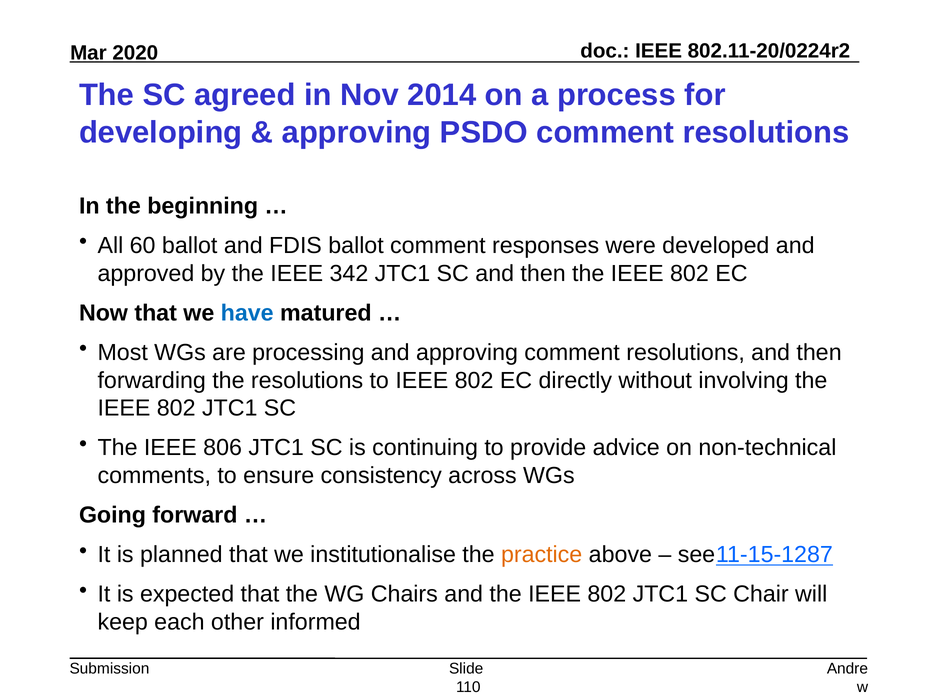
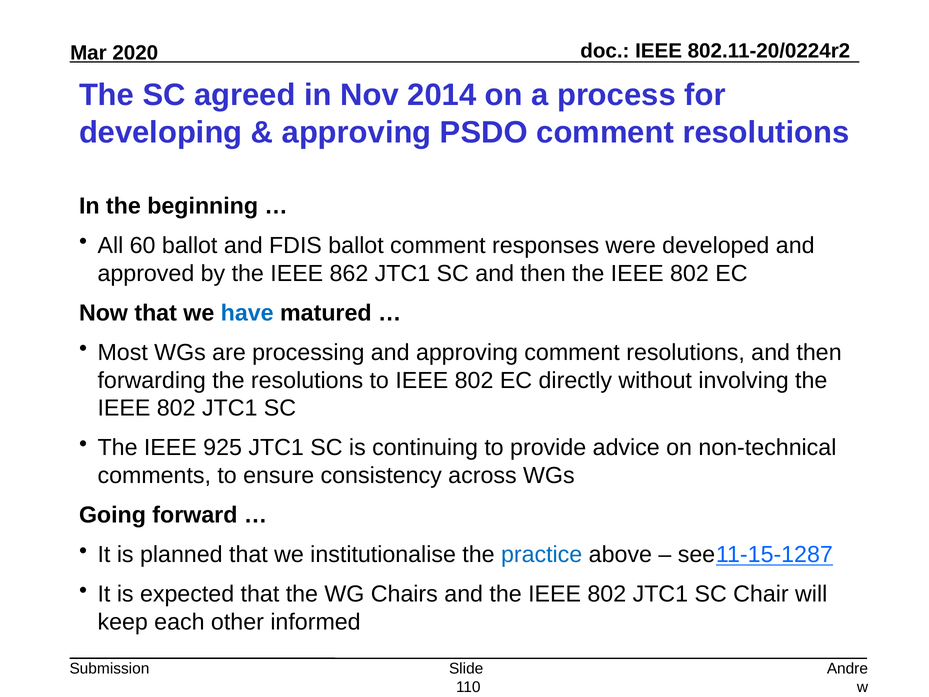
342: 342 -> 862 (349, 273)
806: 806 -> 925 (223, 448)
practice colour: orange -> blue (542, 555)
